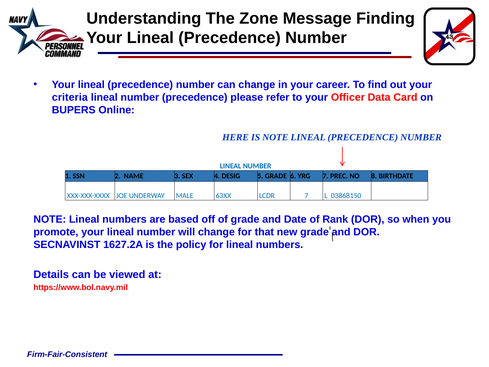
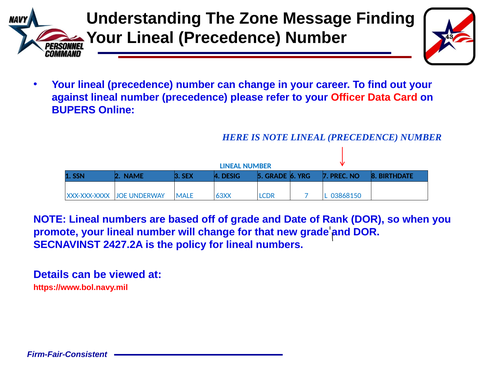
criteria: criteria -> against (70, 97)
1627.2A: 1627.2A -> 2427.2A (123, 245)
